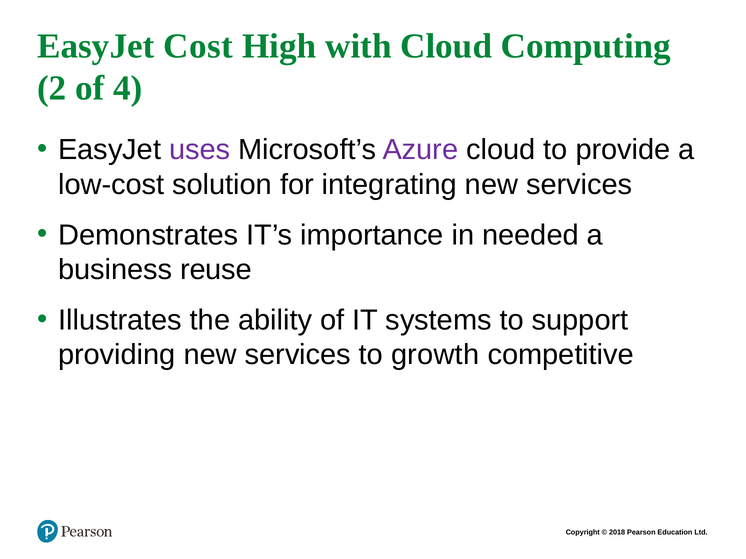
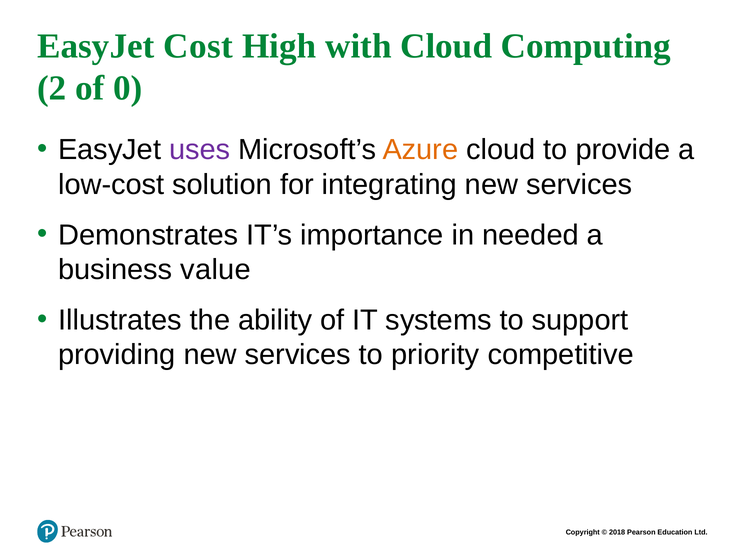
4: 4 -> 0 (128, 88)
Azure colour: purple -> orange (420, 150)
reuse: reuse -> value (216, 270)
growth: growth -> priority (435, 355)
